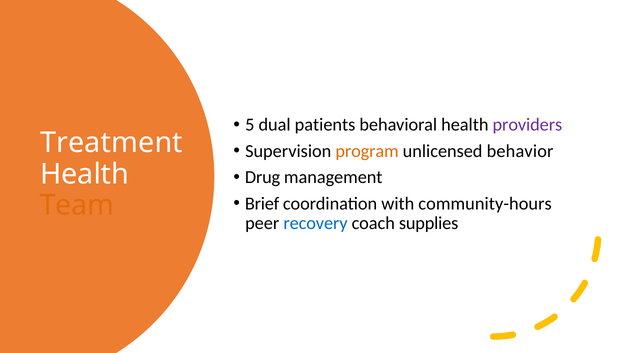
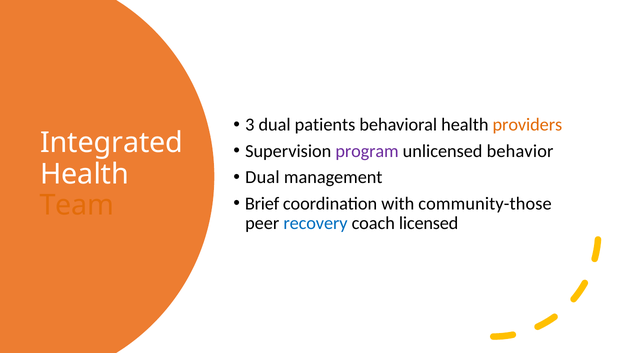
5: 5 -> 3 (250, 125)
providers colour: purple -> orange (527, 125)
Treatment: Treatment -> Integrated (112, 143)
program colour: orange -> purple (367, 151)
Drug: Drug -> Dual (262, 177)
community-hours: community-hours -> community-those (485, 203)
supplies: supplies -> licensed (429, 223)
